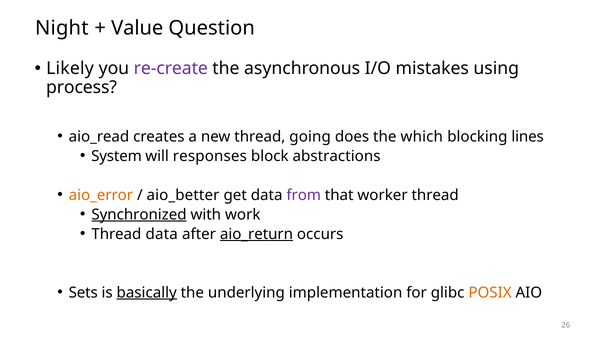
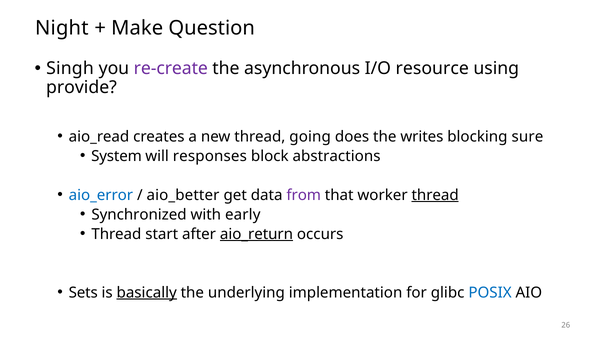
Value: Value -> Make (137, 28)
Likely: Likely -> Singh (70, 68)
mistakes: mistakes -> resource (432, 68)
process: process -> provide (81, 87)
which: which -> writes (422, 136)
lines: lines -> sure (527, 136)
aio_error colour: orange -> blue (101, 195)
thread underline: none -> present (435, 195)
Synchronized underline: present -> none (139, 214)
work: work -> early (243, 214)
Thread data: data -> start (162, 234)
POSIX colour: orange -> blue (490, 292)
